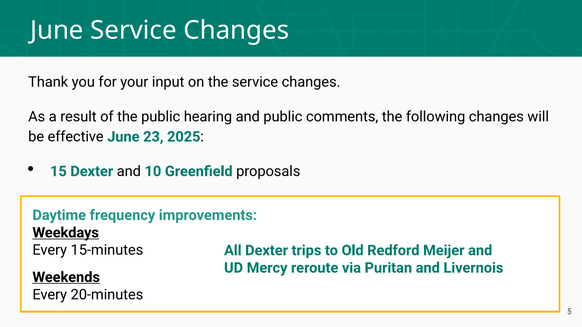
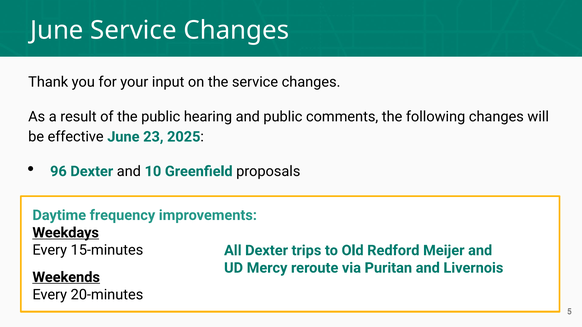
15: 15 -> 96 (58, 172)
